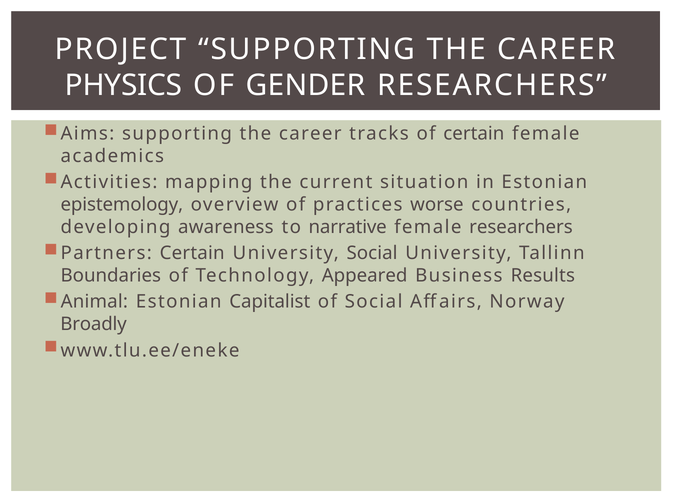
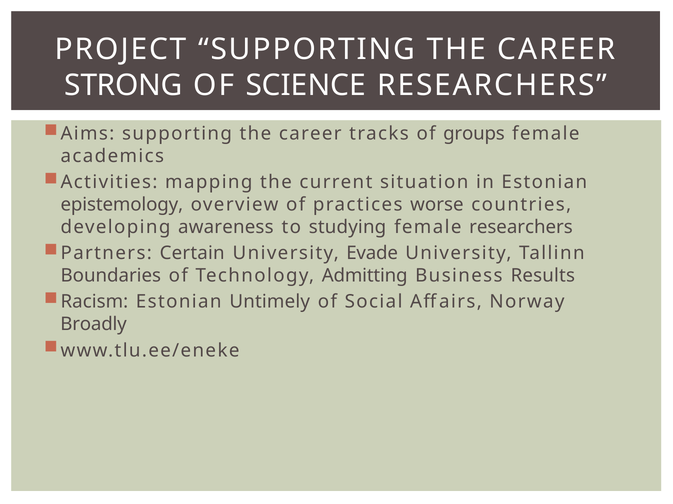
PHYSICS: PHYSICS -> STRONG (123, 86)
GENDER: GENDER -> SCIENCE (306, 86)
of certain: certain -> groups (474, 134)
narrative: narrative -> studying (348, 227)
University Social: Social -> Evade (372, 254)
Appeared: Appeared -> Admitting (365, 276)
Animal: Animal -> Racism (94, 302)
Capitalist: Capitalist -> Untimely (270, 302)
